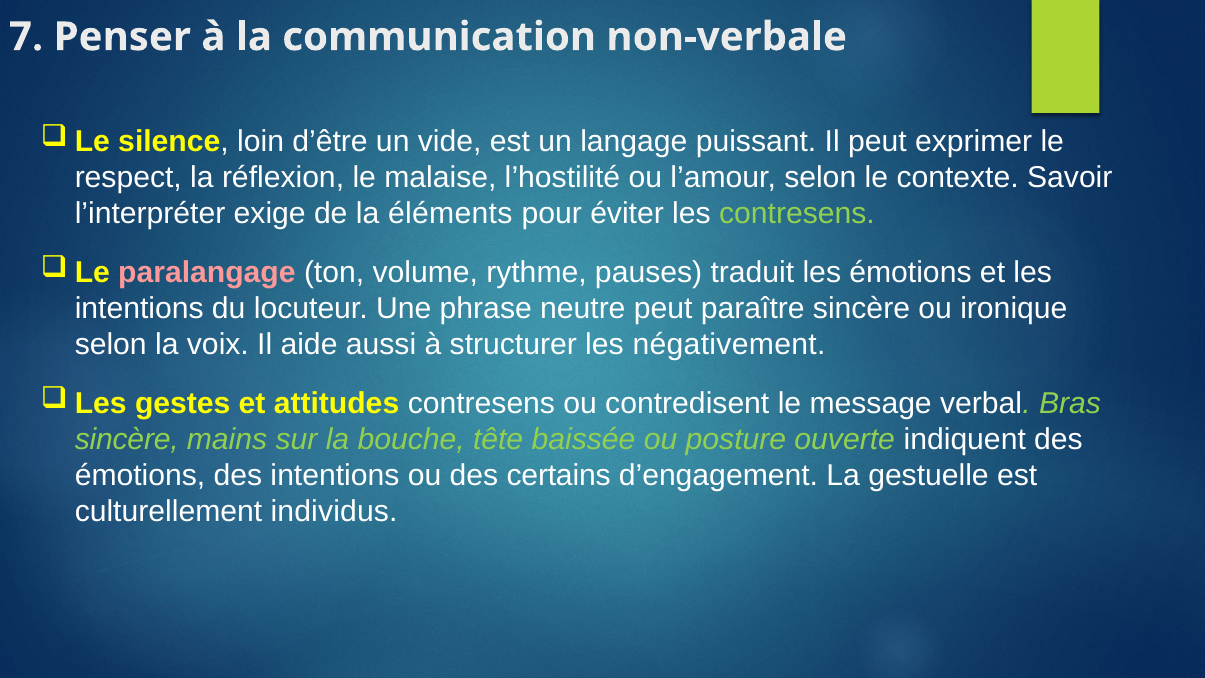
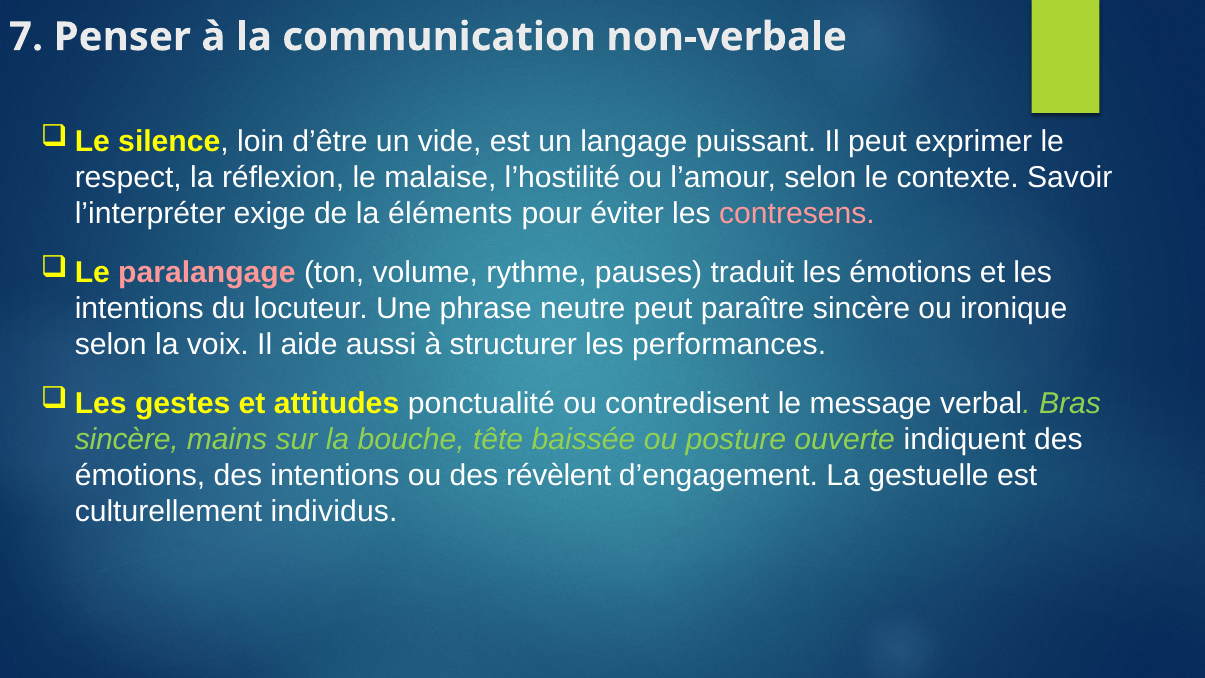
contresens colour: light green -> pink (797, 214)
négativement: négativement -> performances (729, 345)
attitudes contresens: contresens -> ponctualité (481, 403)
certains: certains -> révèlent (559, 476)
